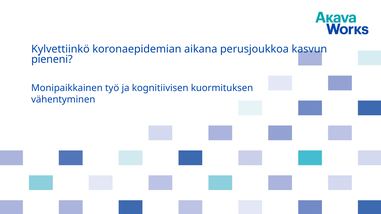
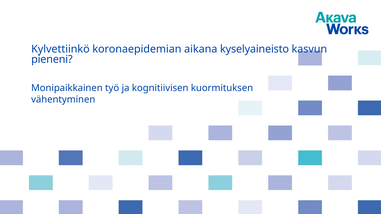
perusjoukkoa: perusjoukkoa -> kyselyaineisto (254, 49)
